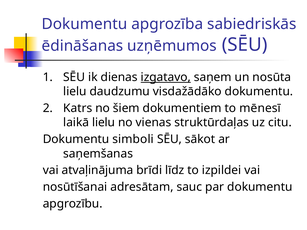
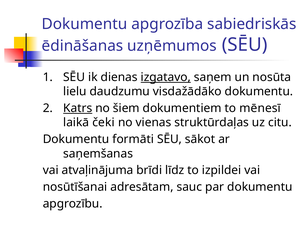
Katrs underline: none -> present (78, 108)
laikā lielu: lielu -> čeki (104, 123)
simboli: simboli -> formāti (133, 139)
